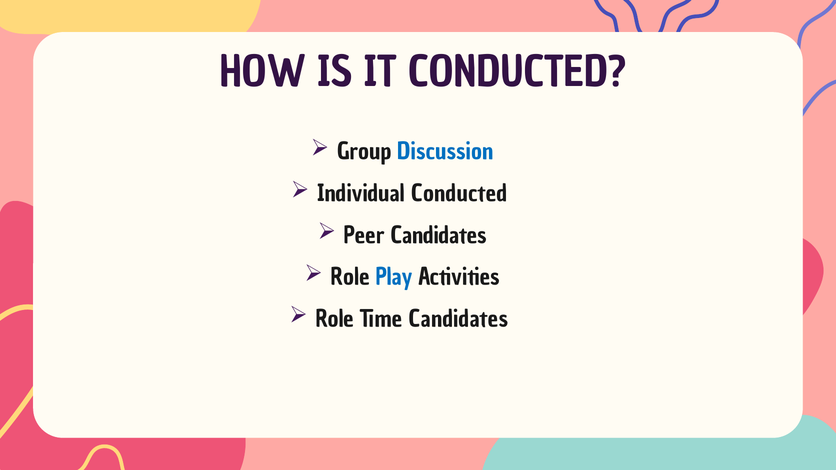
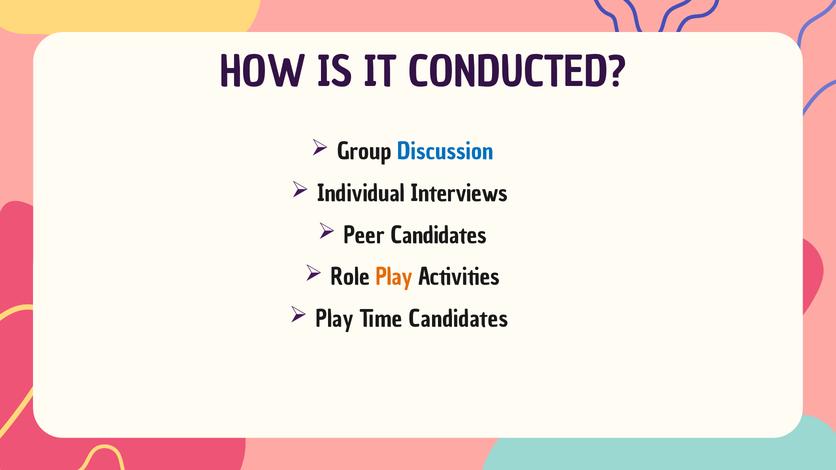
Individual Conducted: Conducted -> Interviews (459, 194)
Play colour: blue -> orange (394, 277)
Role: Role -> Play (335, 319)
